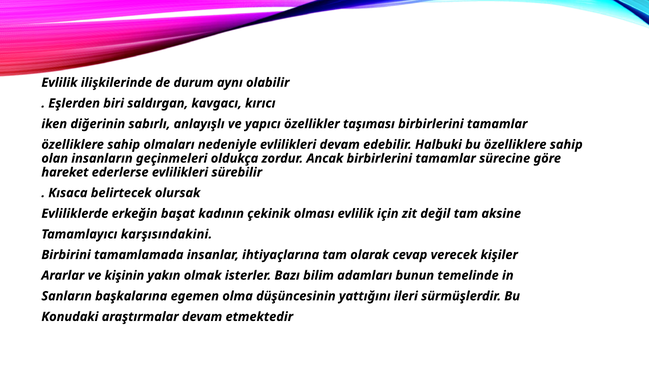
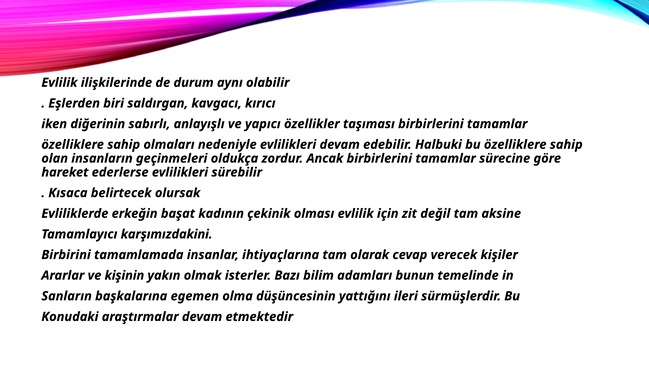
karşısındakini: karşısındakini -> karşımızdakini (167, 234)
